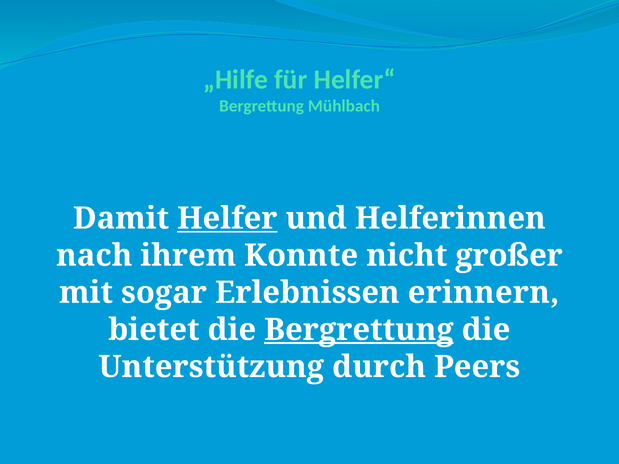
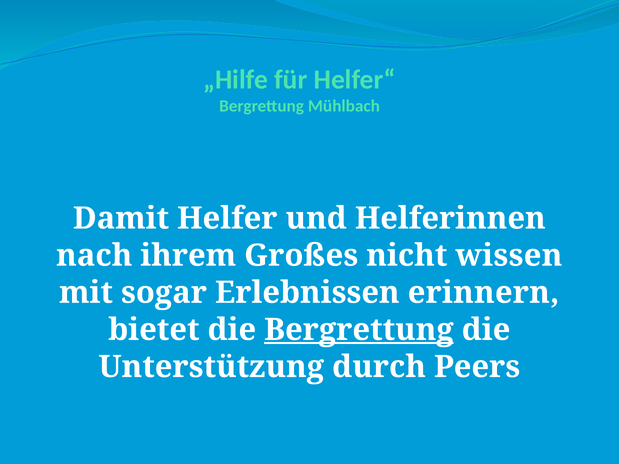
Helfer underline: present -> none (227, 218)
Konnte: Konnte -> Großes (301, 256)
großer: großer -> wissen (509, 256)
